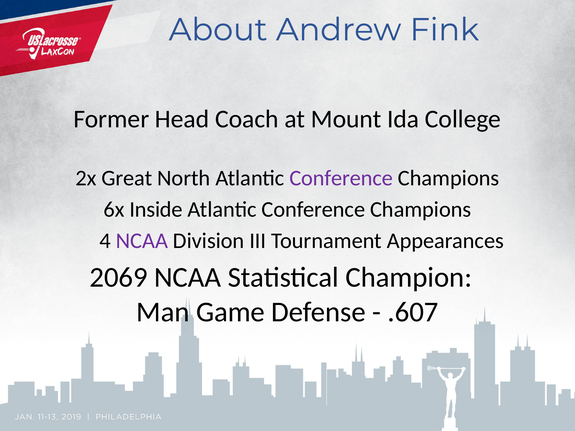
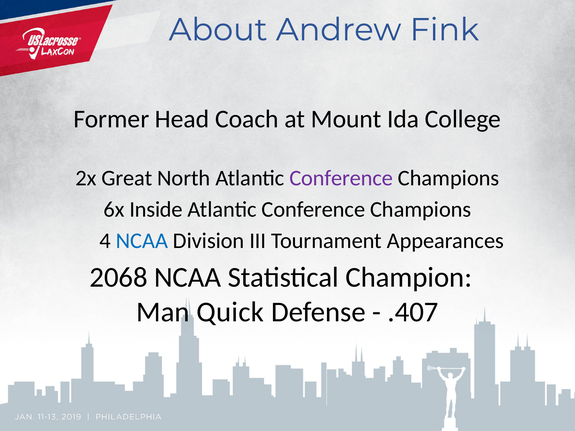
NCAA colour: purple -> blue (142, 241)
2069: 2069 -> 2068 (119, 278)
Game: Game -> Quick (230, 312)
.607: .607 -> .407 (413, 312)
